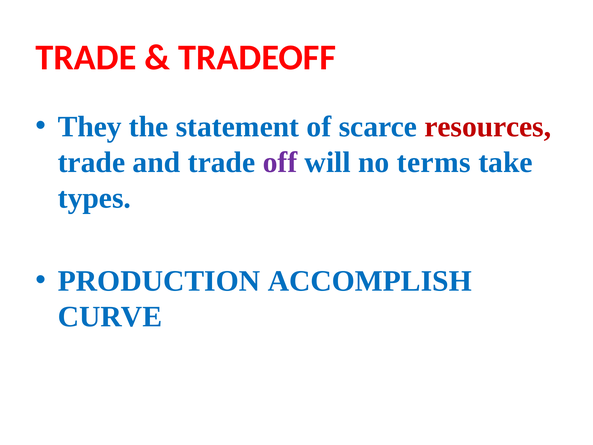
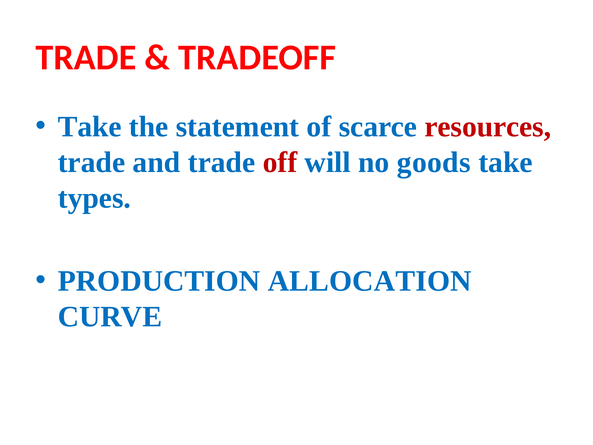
They: They -> Take (90, 127)
off colour: purple -> red (280, 162)
terms: terms -> goods (434, 162)
ACCOMPLISH: ACCOMPLISH -> ALLOCATION (370, 281)
